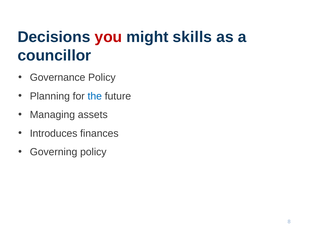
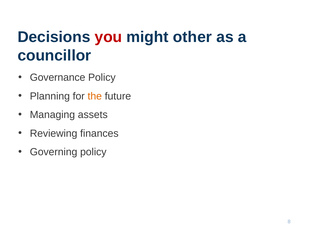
skills: skills -> other (192, 37)
the colour: blue -> orange (95, 96)
Introduces: Introduces -> Reviewing (54, 133)
